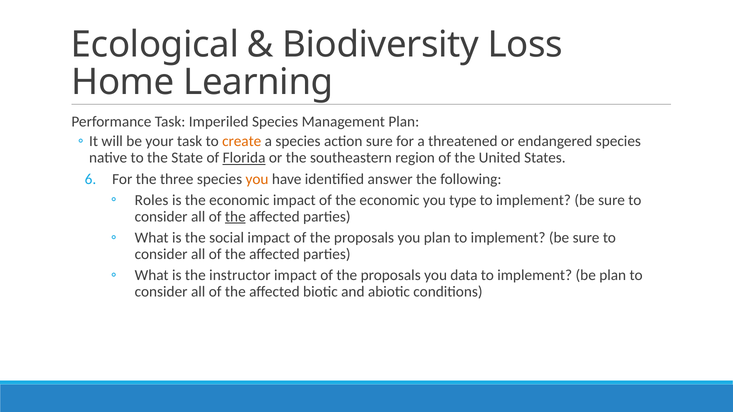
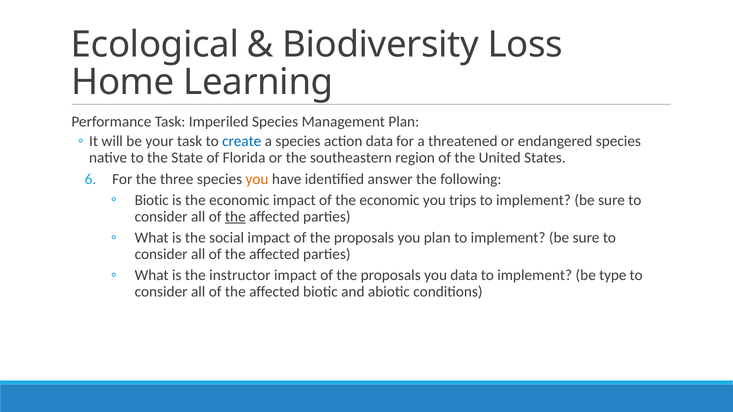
create colour: orange -> blue (242, 141)
action sure: sure -> data (379, 141)
Florida underline: present -> none (244, 158)
Roles: Roles -> Biotic (152, 200)
type: type -> trips (463, 200)
be plan: plan -> type (613, 275)
